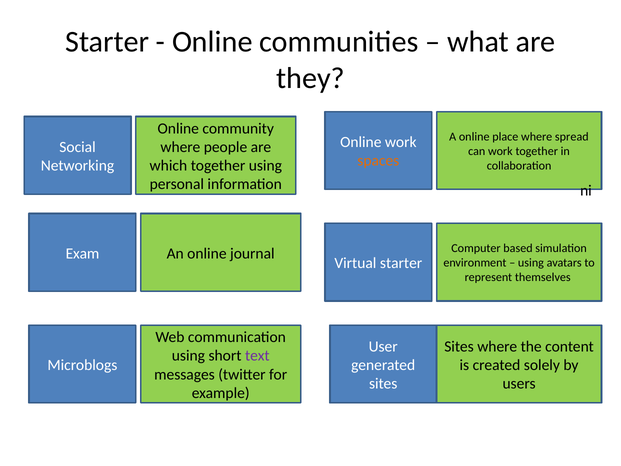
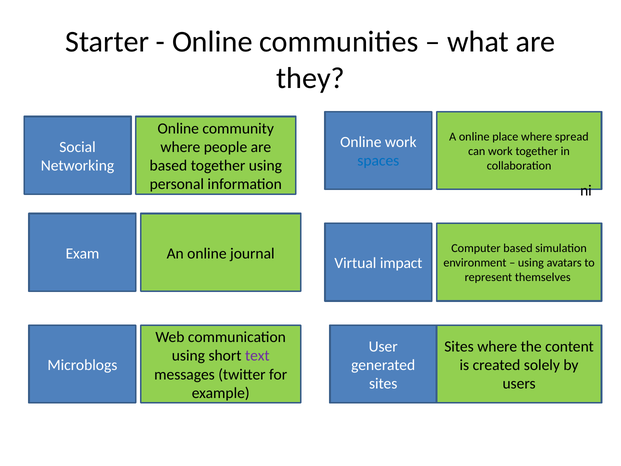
spaces colour: orange -> blue (378, 161)
which: which -> based (168, 166)
Virtual starter: starter -> impact (401, 263)
